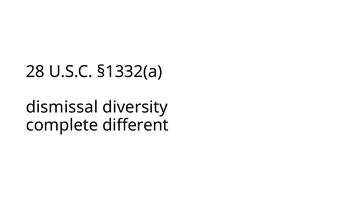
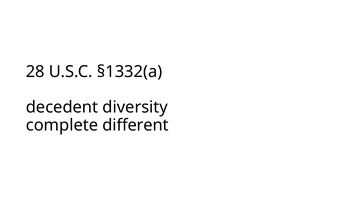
dismissal: dismissal -> decedent (62, 107)
